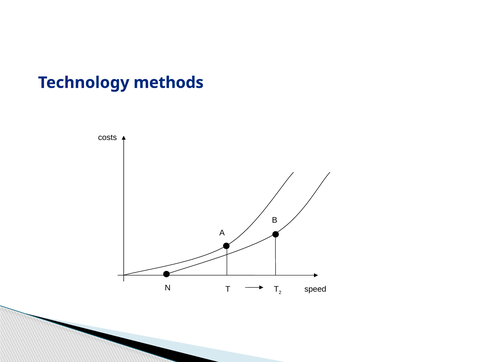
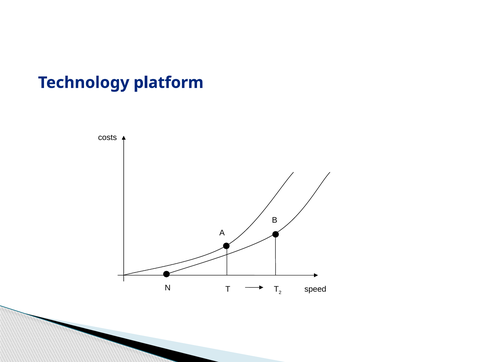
methods: methods -> platform (169, 83)
